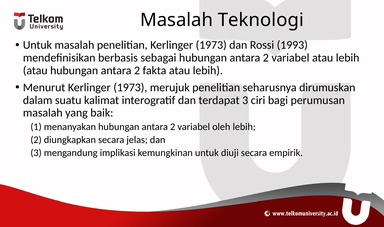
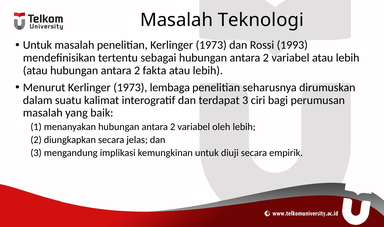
berbasis: berbasis -> tertentu (118, 58)
merujuk: merujuk -> lembaga (170, 87)
